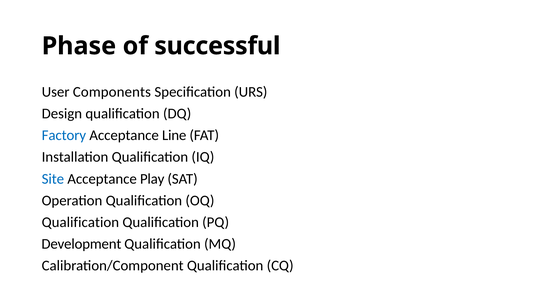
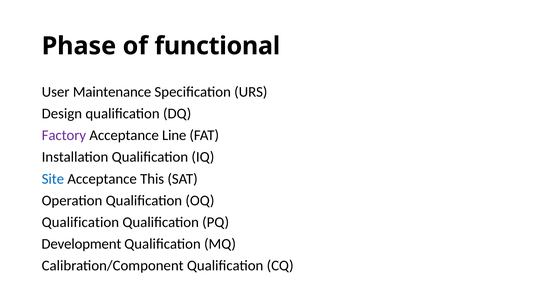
successful: successful -> functional (217, 46)
Components: Components -> Maintenance (112, 92)
Factory colour: blue -> purple (64, 135)
Play: Play -> This (152, 179)
